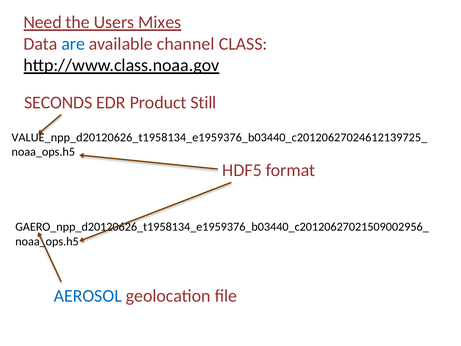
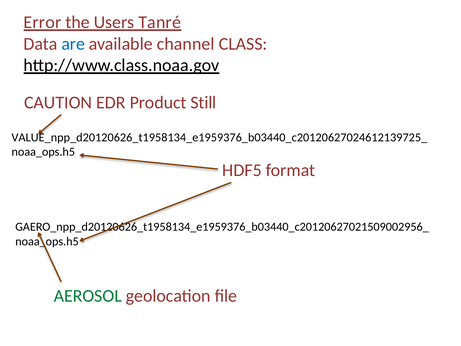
Need: Need -> Error (42, 22)
Mixes: Mixes -> Tanré (160, 22)
SECONDS: SECONDS -> CAUTION (58, 102)
AEROSOL colour: blue -> green (88, 296)
